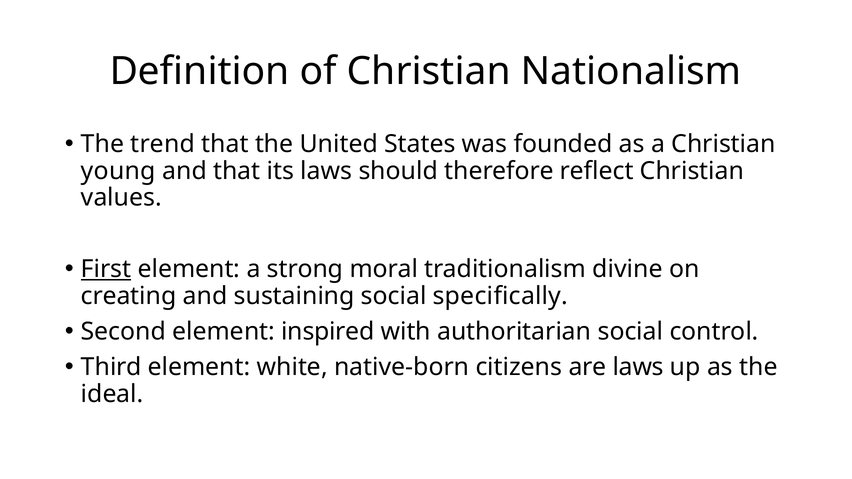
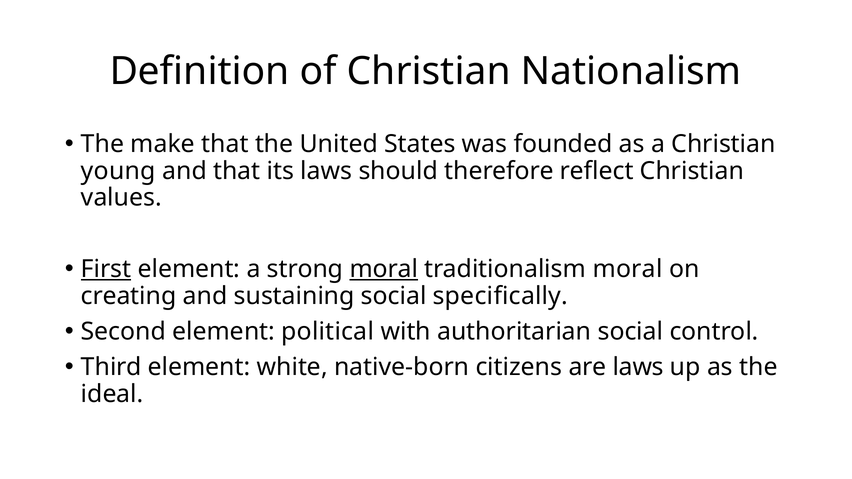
trend: trend -> make (163, 144)
moral underline: none -> present (384, 269)
traditionalism divine: divine -> moral (627, 269)
inspired: inspired -> political (328, 332)
